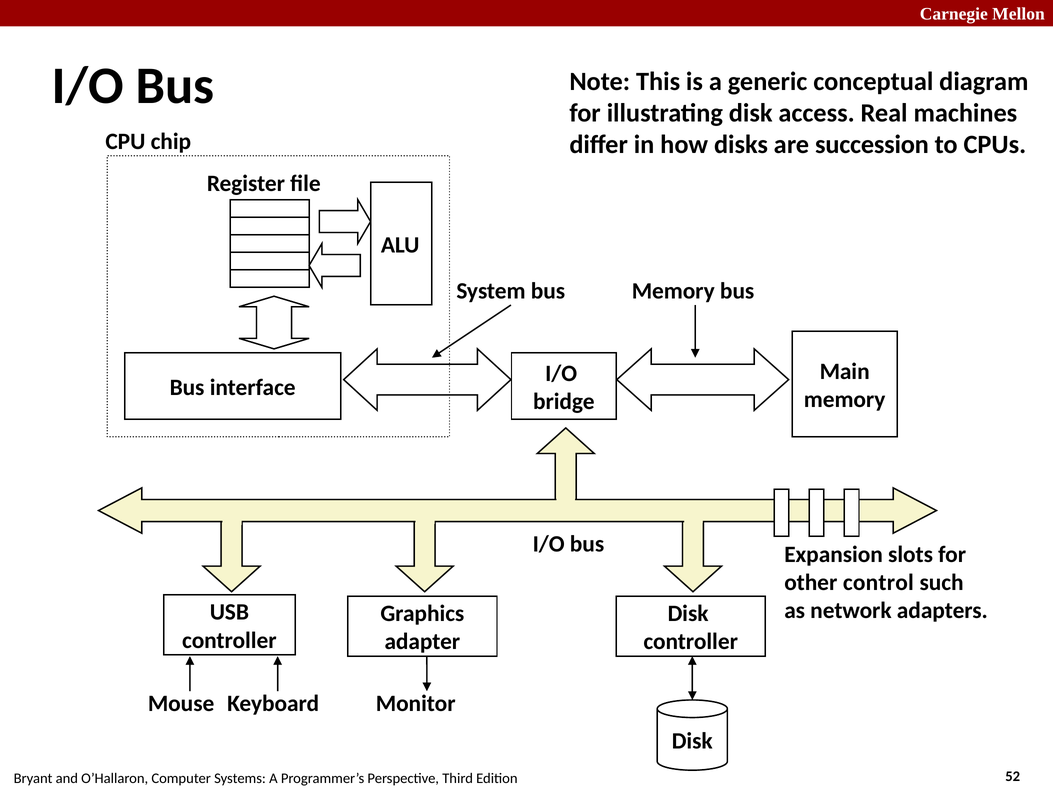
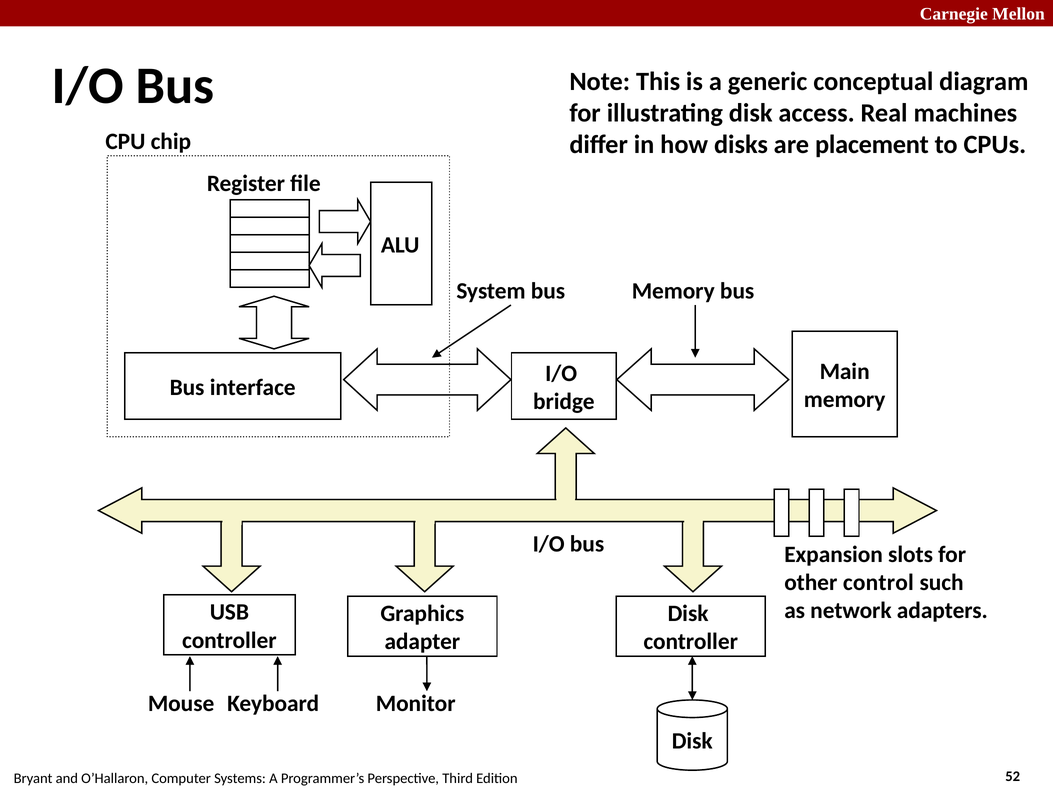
succession: succession -> placement (872, 145)
